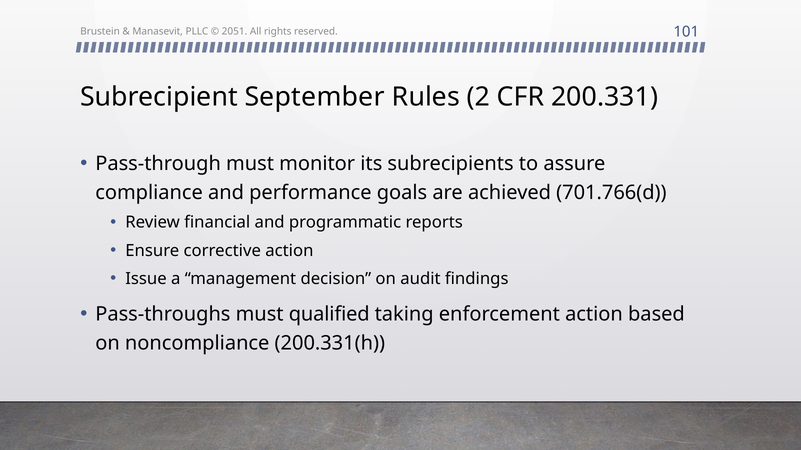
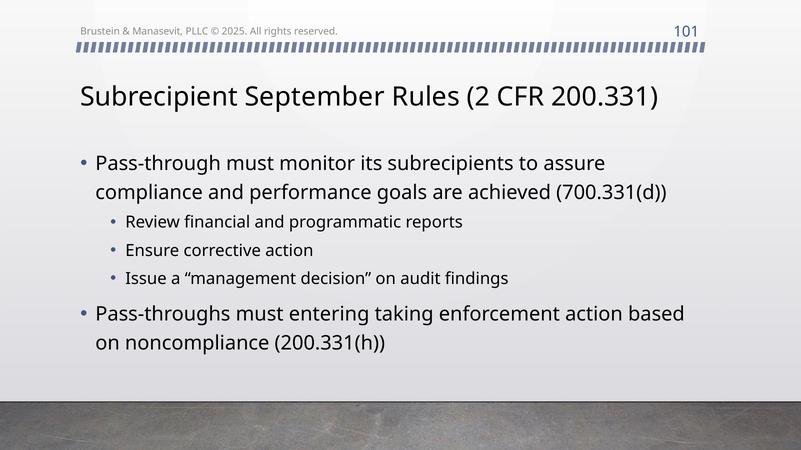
2051: 2051 -> 2025 (235, 32)
701.766(d: 701.766(d -> 700.331(d (611, 193)
qualified: qualified -> entering (329, 315)
